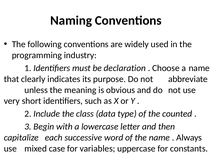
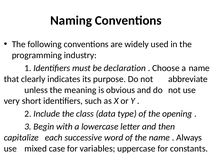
counted: counted -> opening (177, 114)
